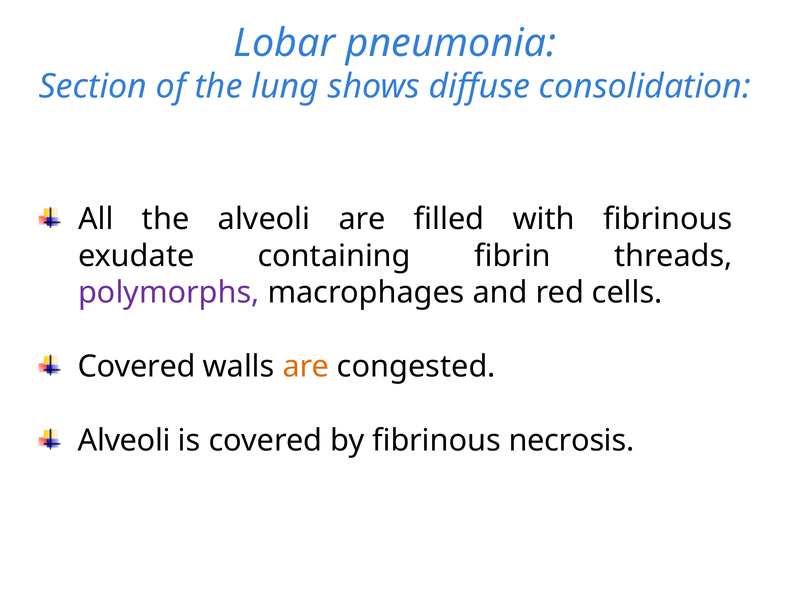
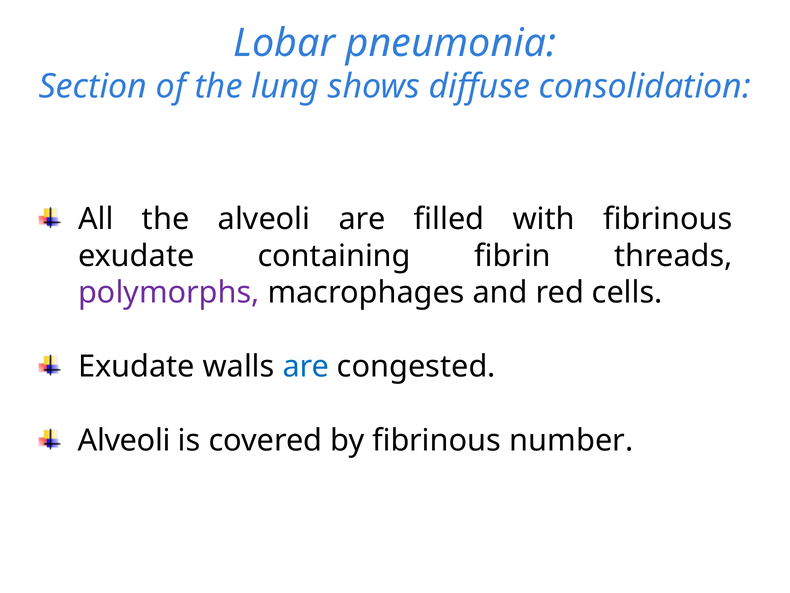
Covered: Covered -> Exudate (136, 366)
are colour: orange -> blue (306, 366)
necrosis: necrosis -> number (571, 440)
